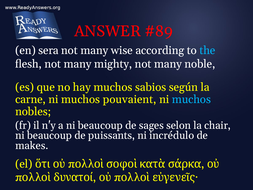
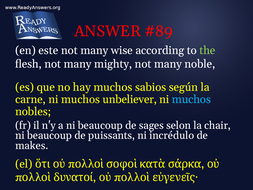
sera: sera -> este (48, 50)
the colour: light blue -> light green (207, 50)
pouvaient: pouvaient -> unbeliever (130, 99)
